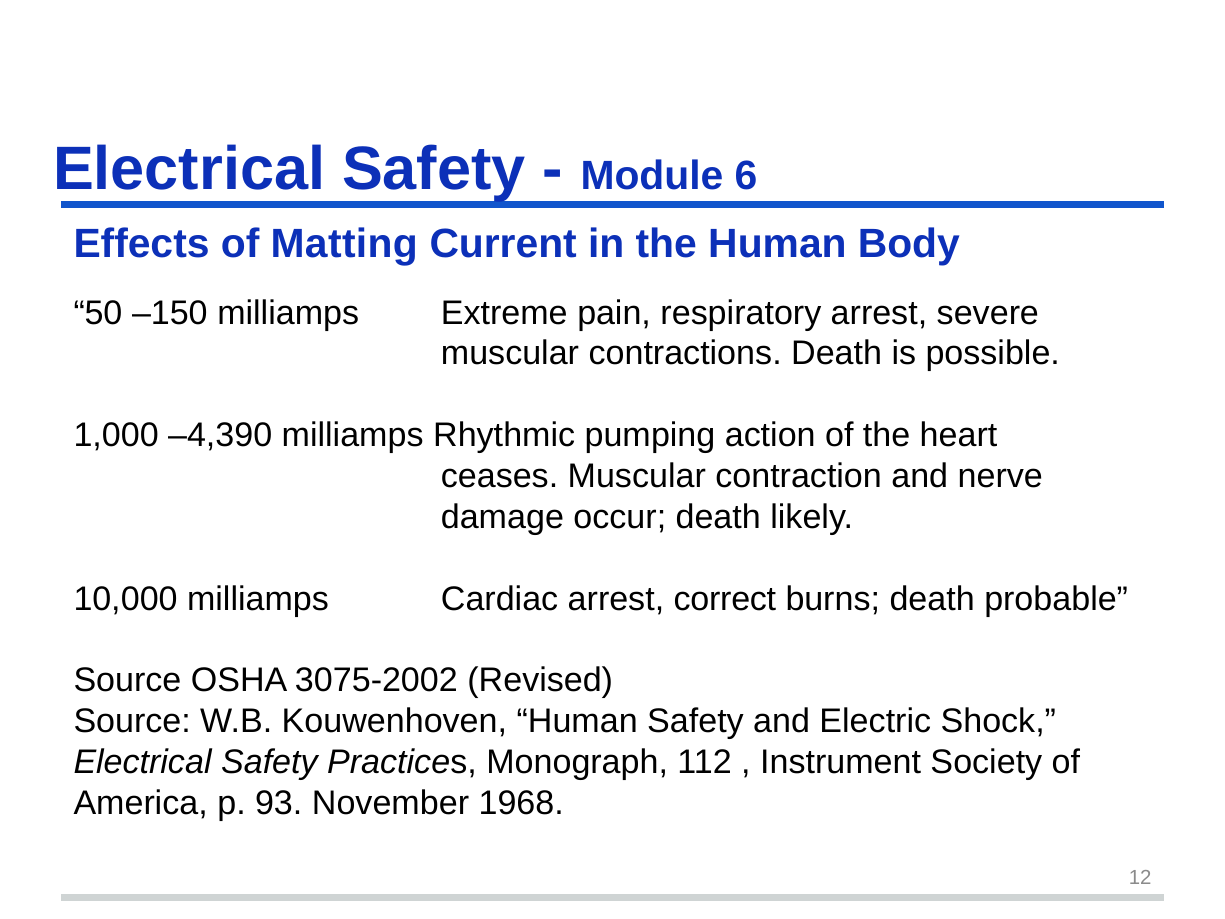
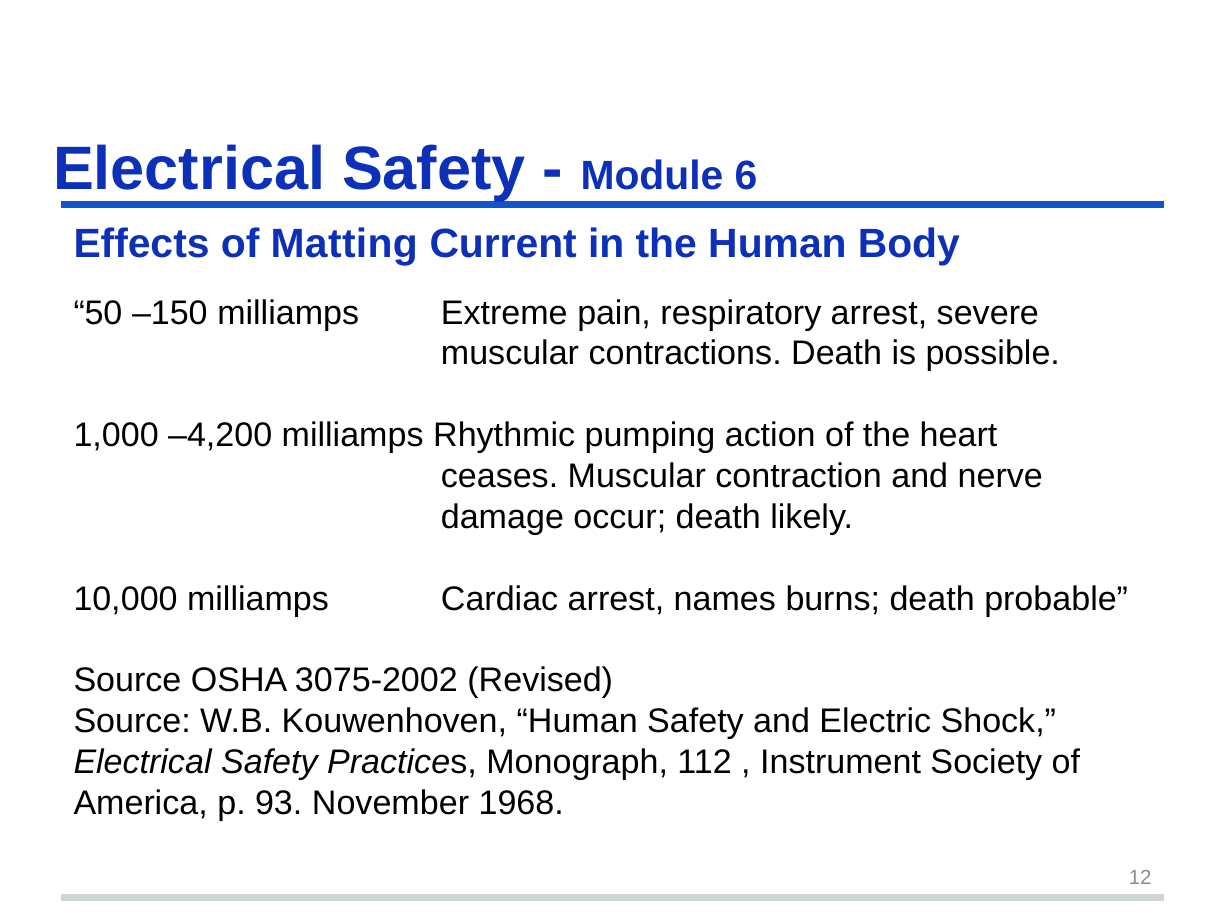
–4,390: –4,390 -> –4,200 (220, 435)
correct: correct -> names (725, 599)
